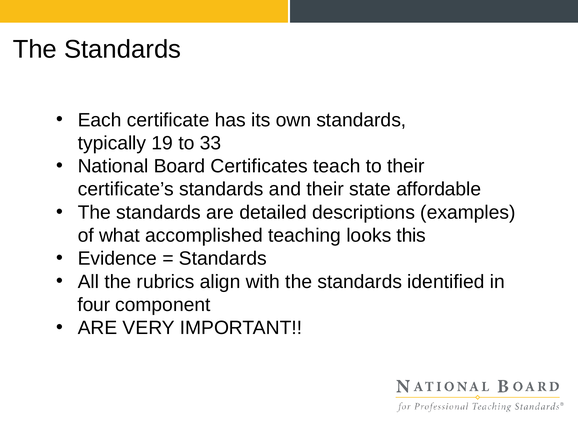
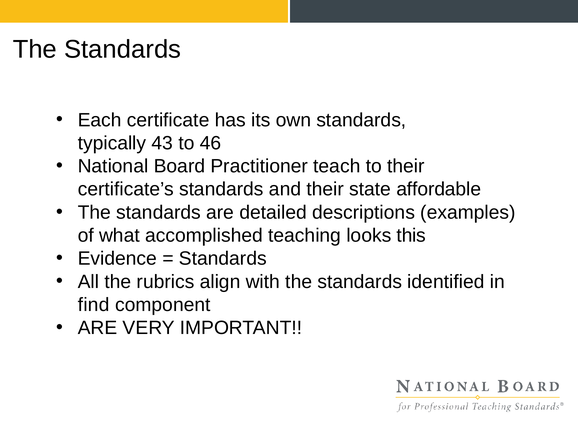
19: 19 -> 43 (162, 143)
33: 33 -> 46 (211, 143)
Certificates: Certificates -> Practitioner (259, 166)
four: four -> find (94, 305)
